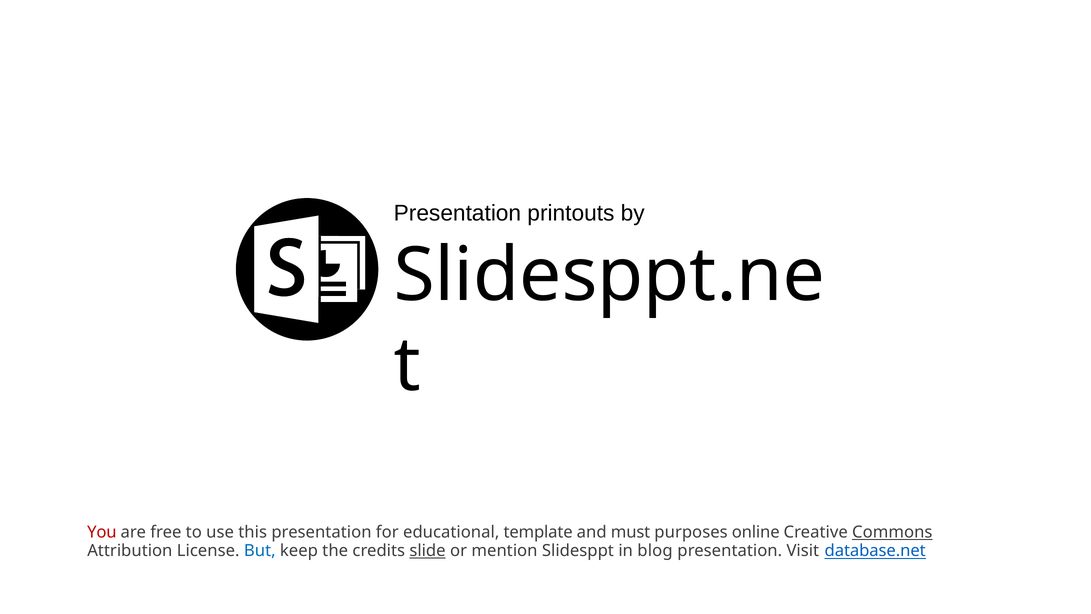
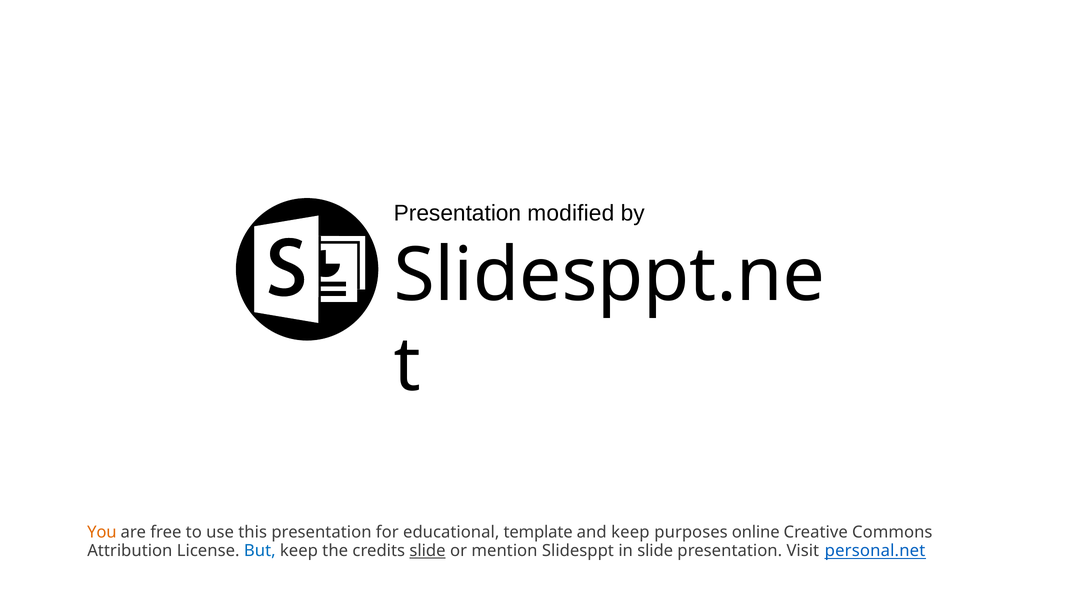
printouts: printouts -> modified (571, 213)
You colour: red -> orange (102, 532)
and must: must -> keep (630, 532)
Commons underline: present -> none (892, 532)
in blog: blog -> slide (655, 551)
database.net: database.net -> personal.net (875, 551)
